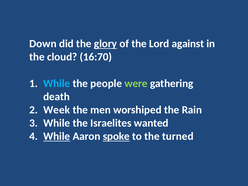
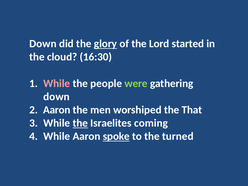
against: against -> started (188, 44)
16:70: 16:70 -> 16:30 (96, 57)
While colour: light blue -> pink (57, 83)
death: death -> down (57, 97)
Week: Week -> Aaron (57, 110)
Rain: Rain -> That (192, 110)
the underline: none -> present (80, 123)
wanted: wanted -> coming (151, 123)
While underline: present -> none (57, 136)
